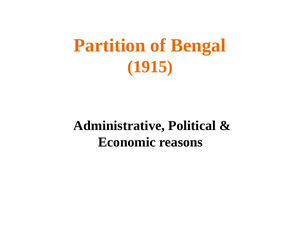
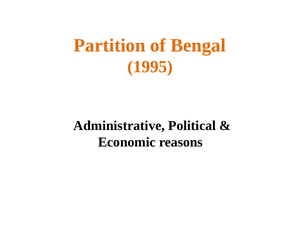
1915: 1915 -> 1995 (150, 67)
